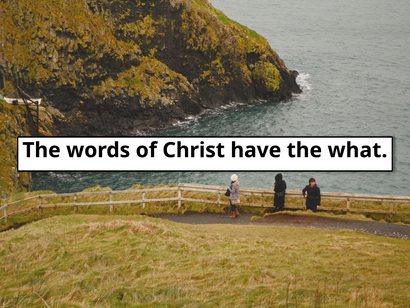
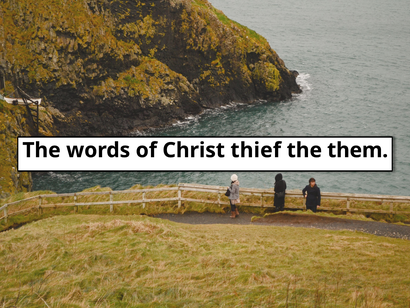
have: have -> thief (256, 150)
what: what -> them (358, 150)
